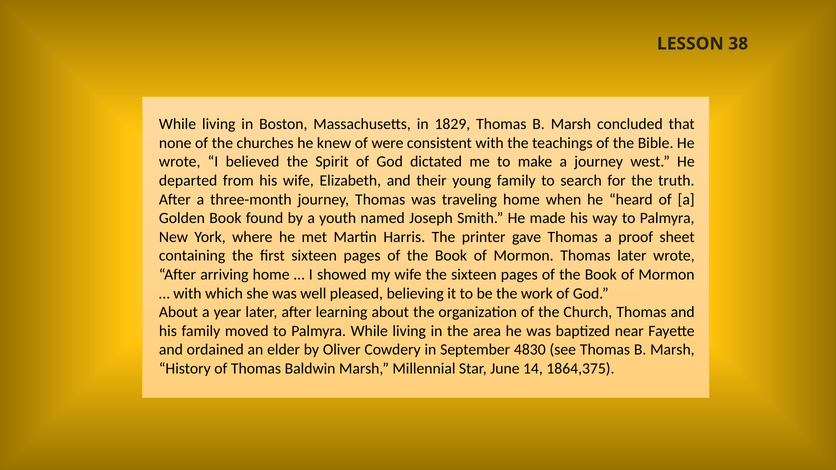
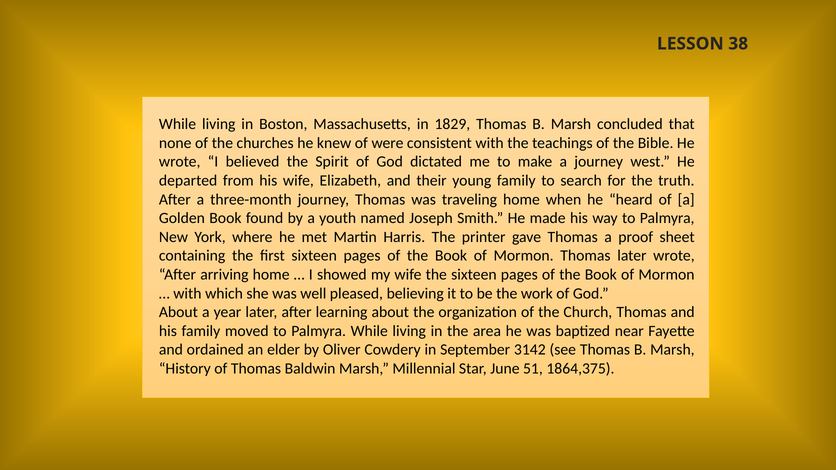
4830: 4830 -> 3142 (530, 350)
14: 14 -> 51 (533, 369)
